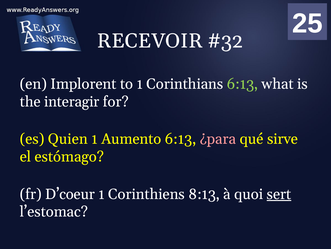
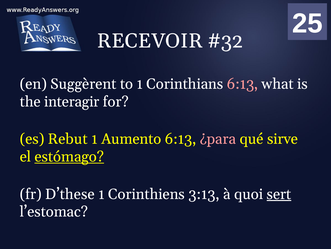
Implorent: Implorent -> Suggèrent (83, 84)
6:13 colour: light green -> pink (242, 84)
Quien: Quien -> Rebut (68, 139)
estómago underline: none -> present (69, 156)
D’coeur: D’coeur -> D’these (70, 194)
8:13: 8:13 -> 3:13 (204, 194)
